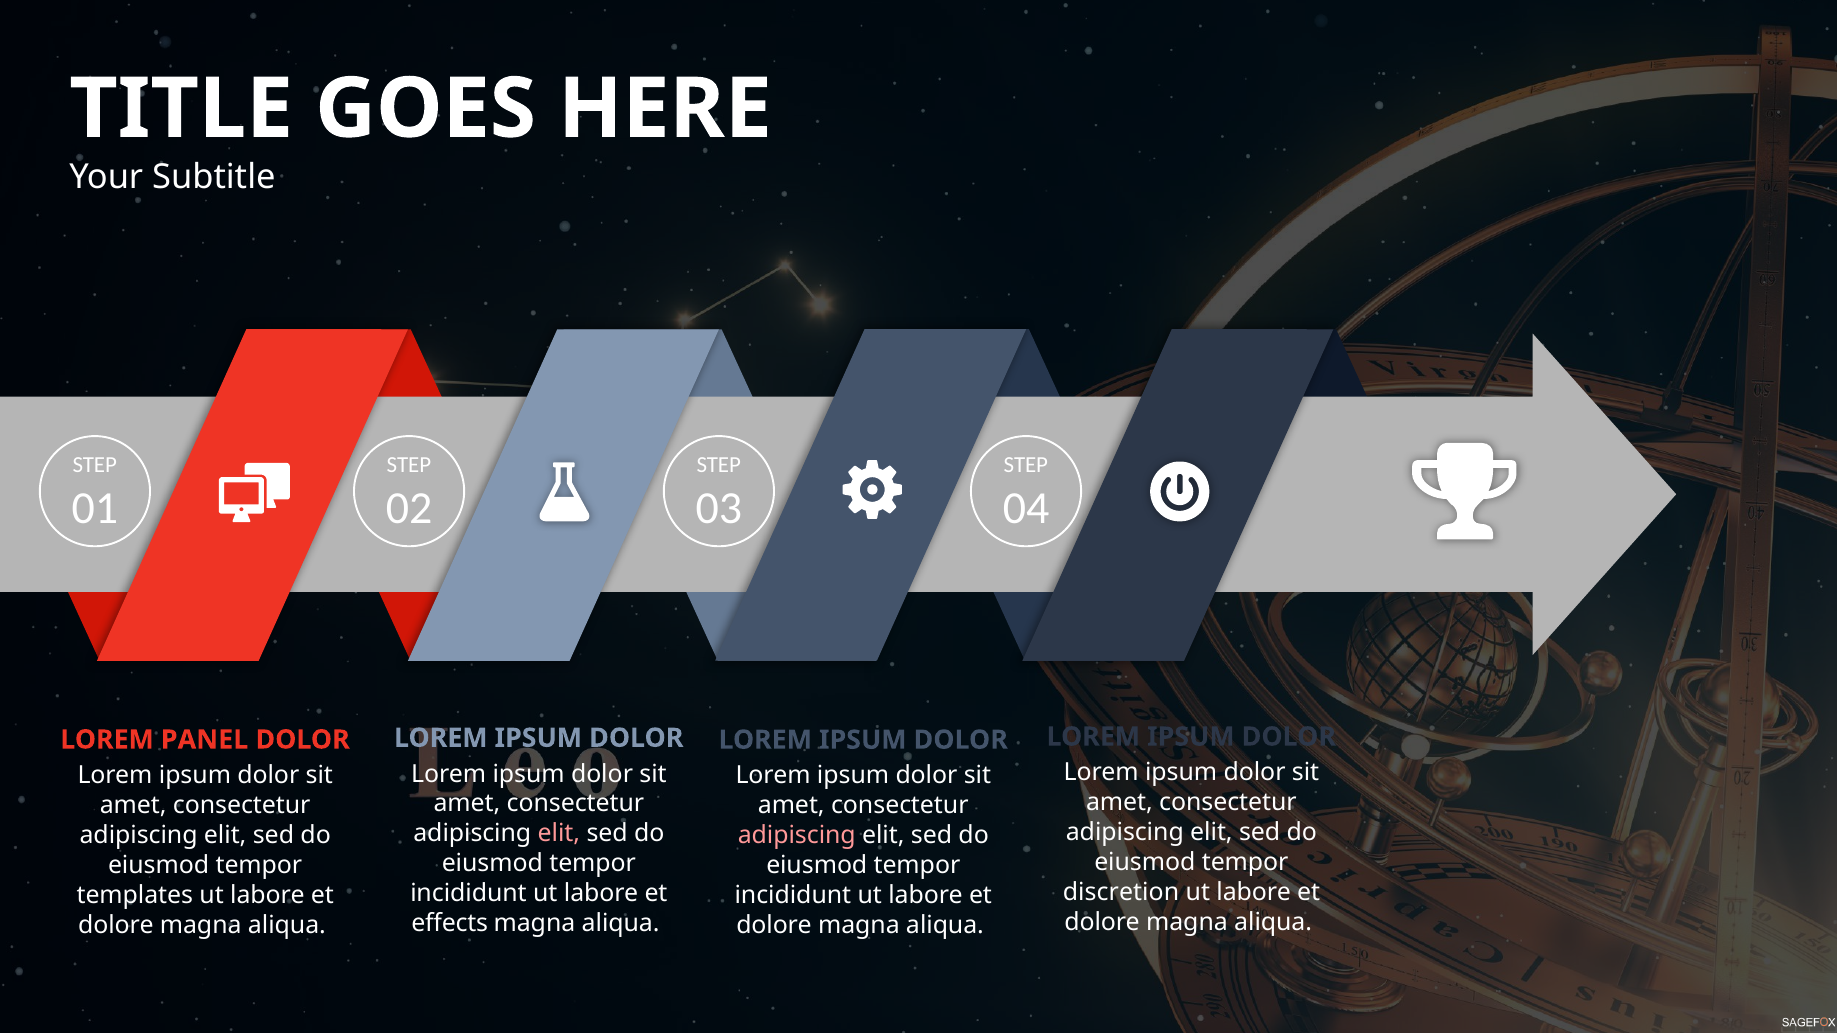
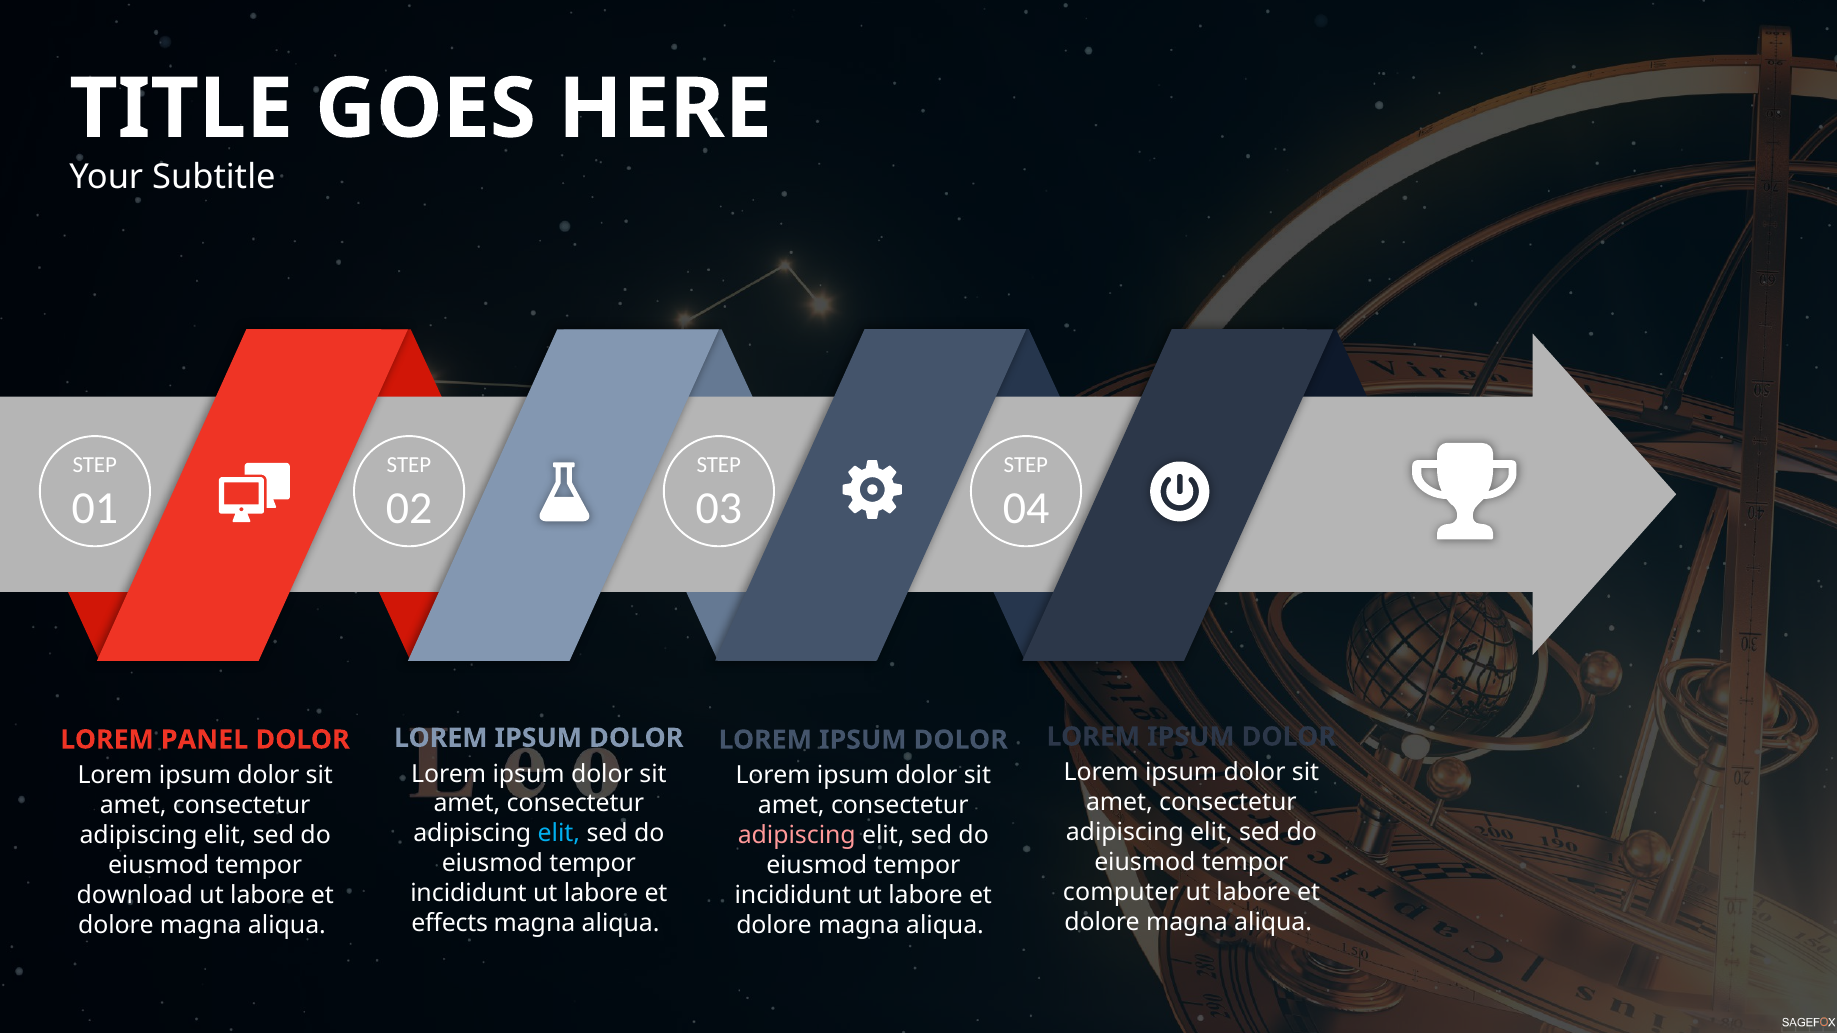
elit colour: pink -> light blue (559, 834)
discretion: discretion -> computer (1121, 892)
templates: templates -> download (135, 895)
